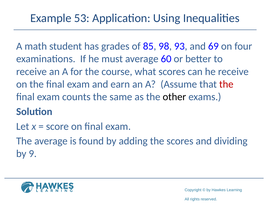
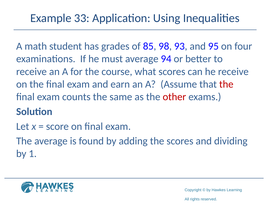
53: 53 -> 33 (82, 18)
69: 69 -> 95 (213, 46)
60: 60 -> 94 (166, 59)
other colour: black -> red (174, 97)
9: 9 -> 1 (33, 153)
